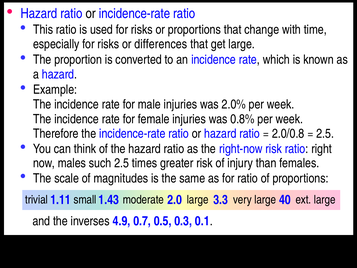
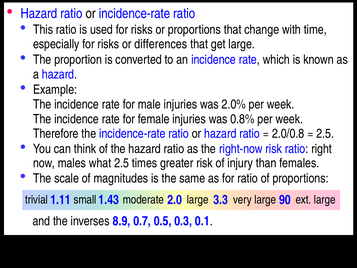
such: such -> what (100, 163)
40: 40 -> 90 (285, 200)
4.9: 4.9 -> 8.9 (122, 221)
